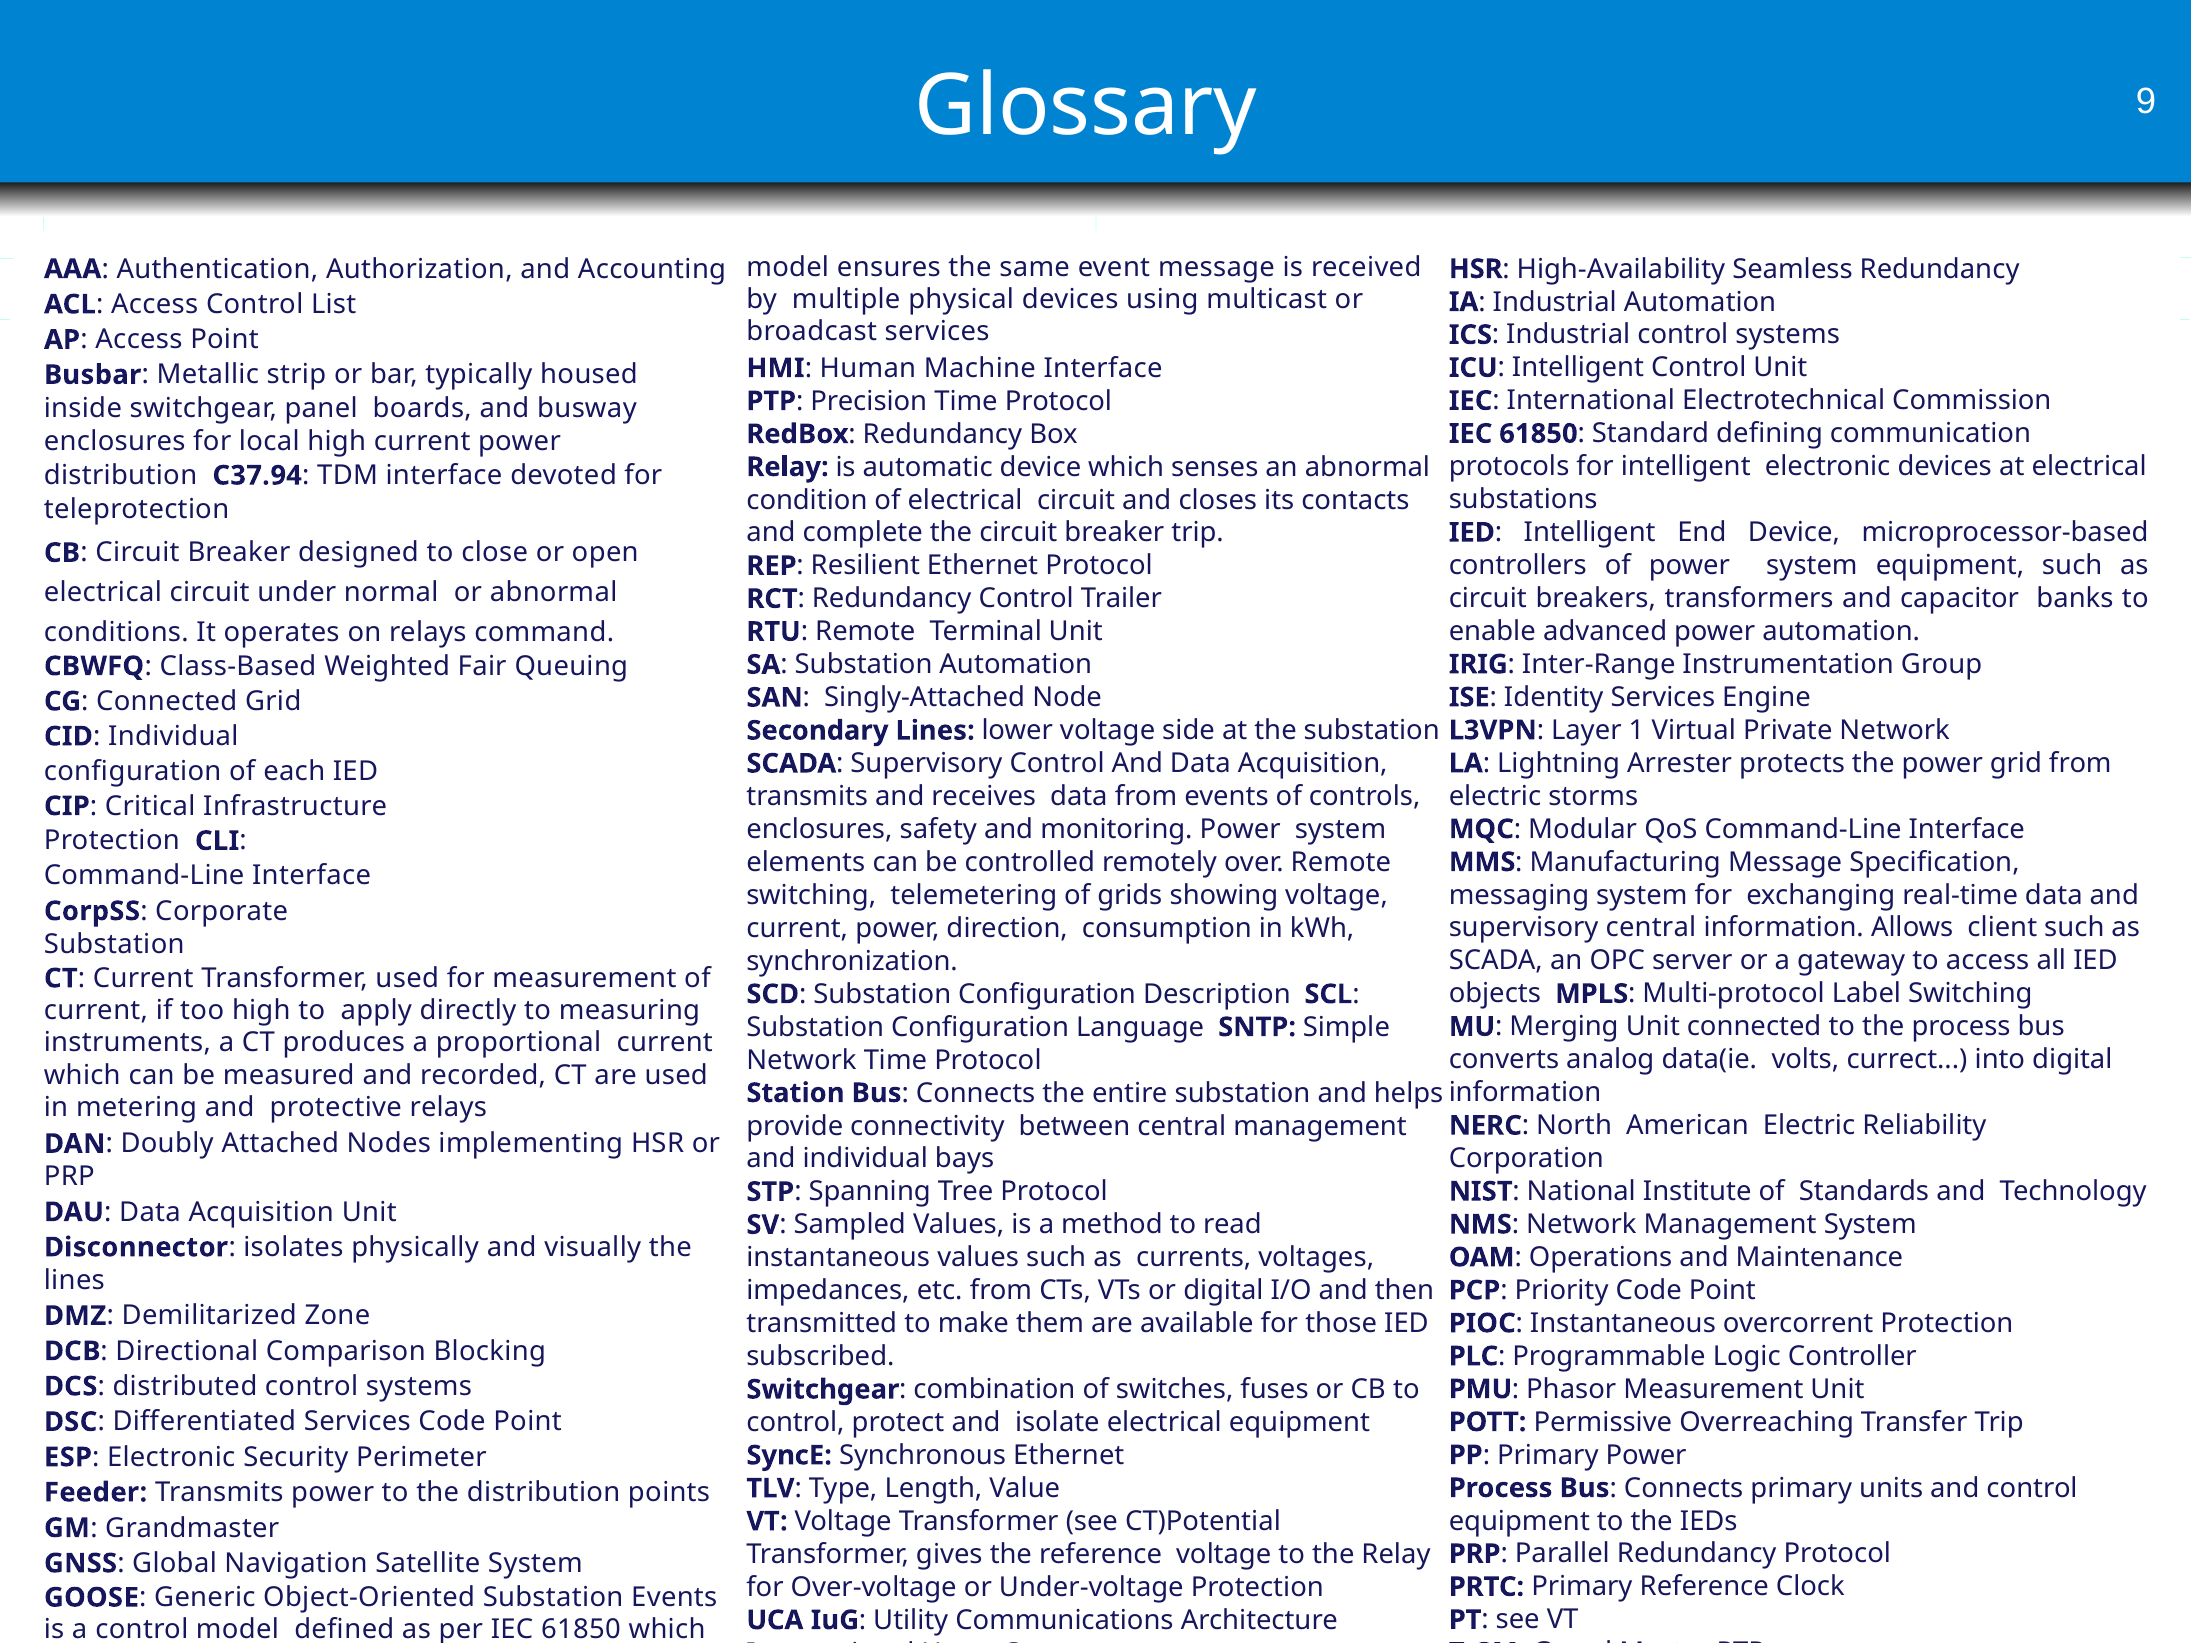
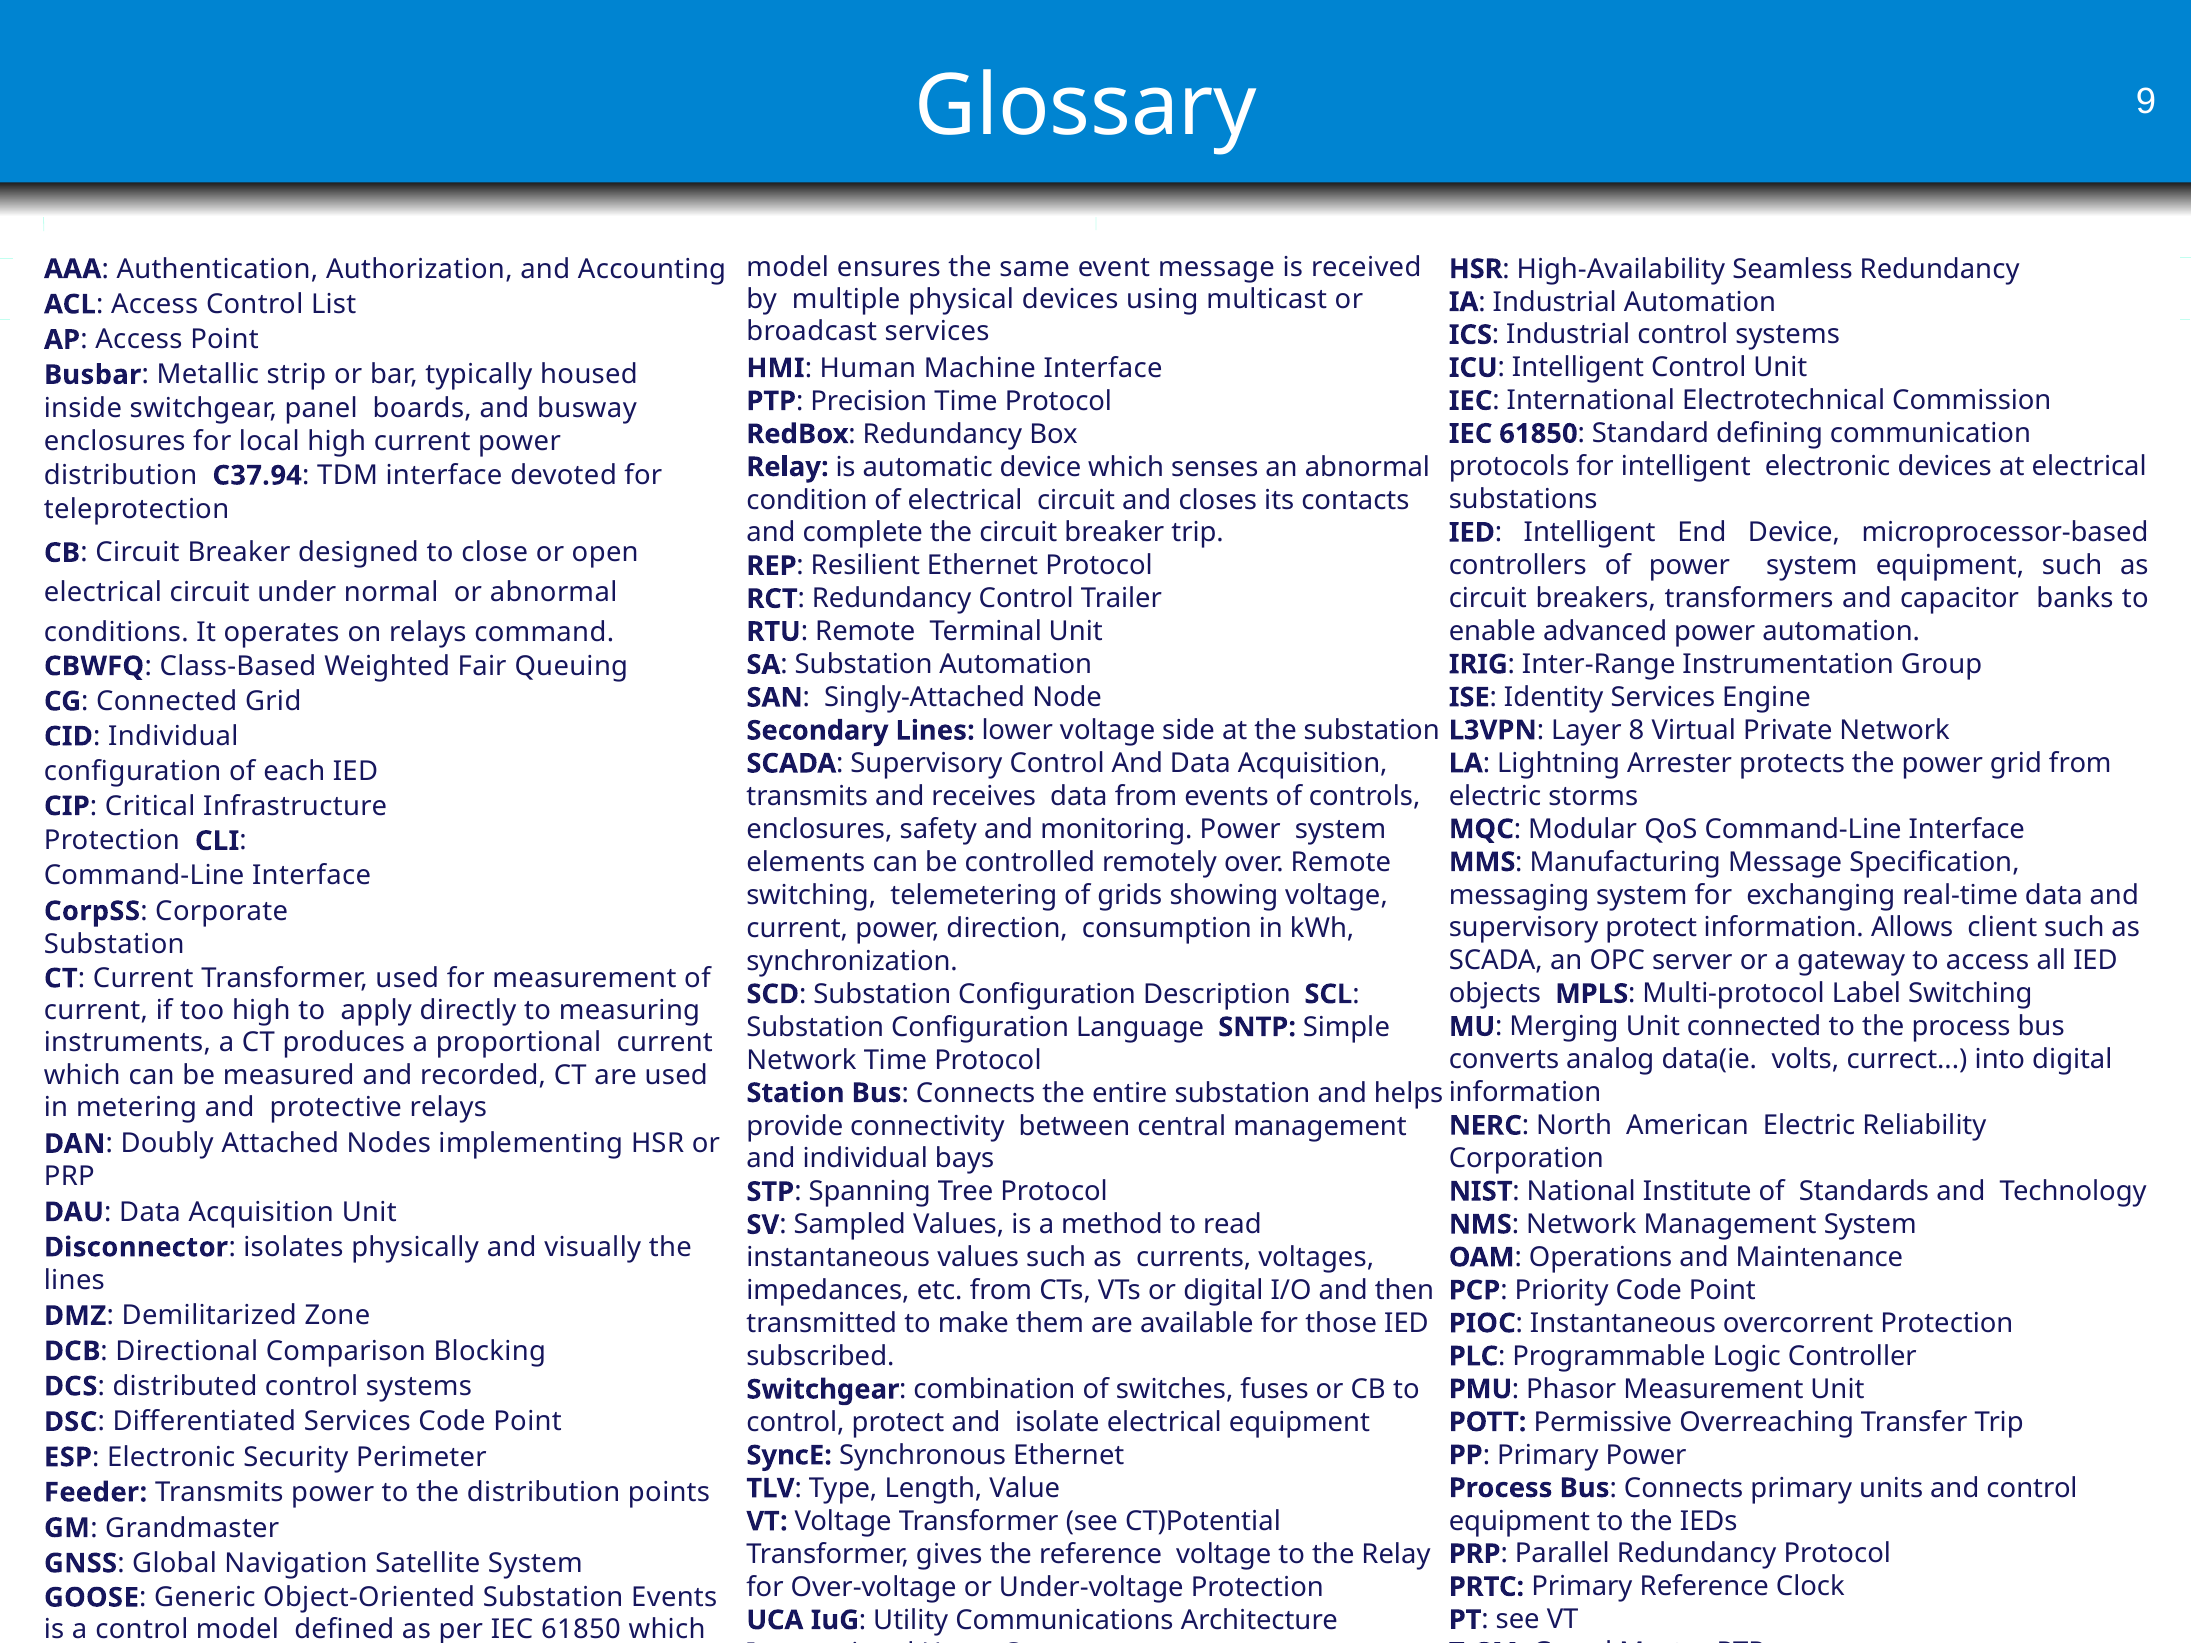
1: 1 -> 8 (1637, 730)
supervisory central: central -> protect (1651, 928)
